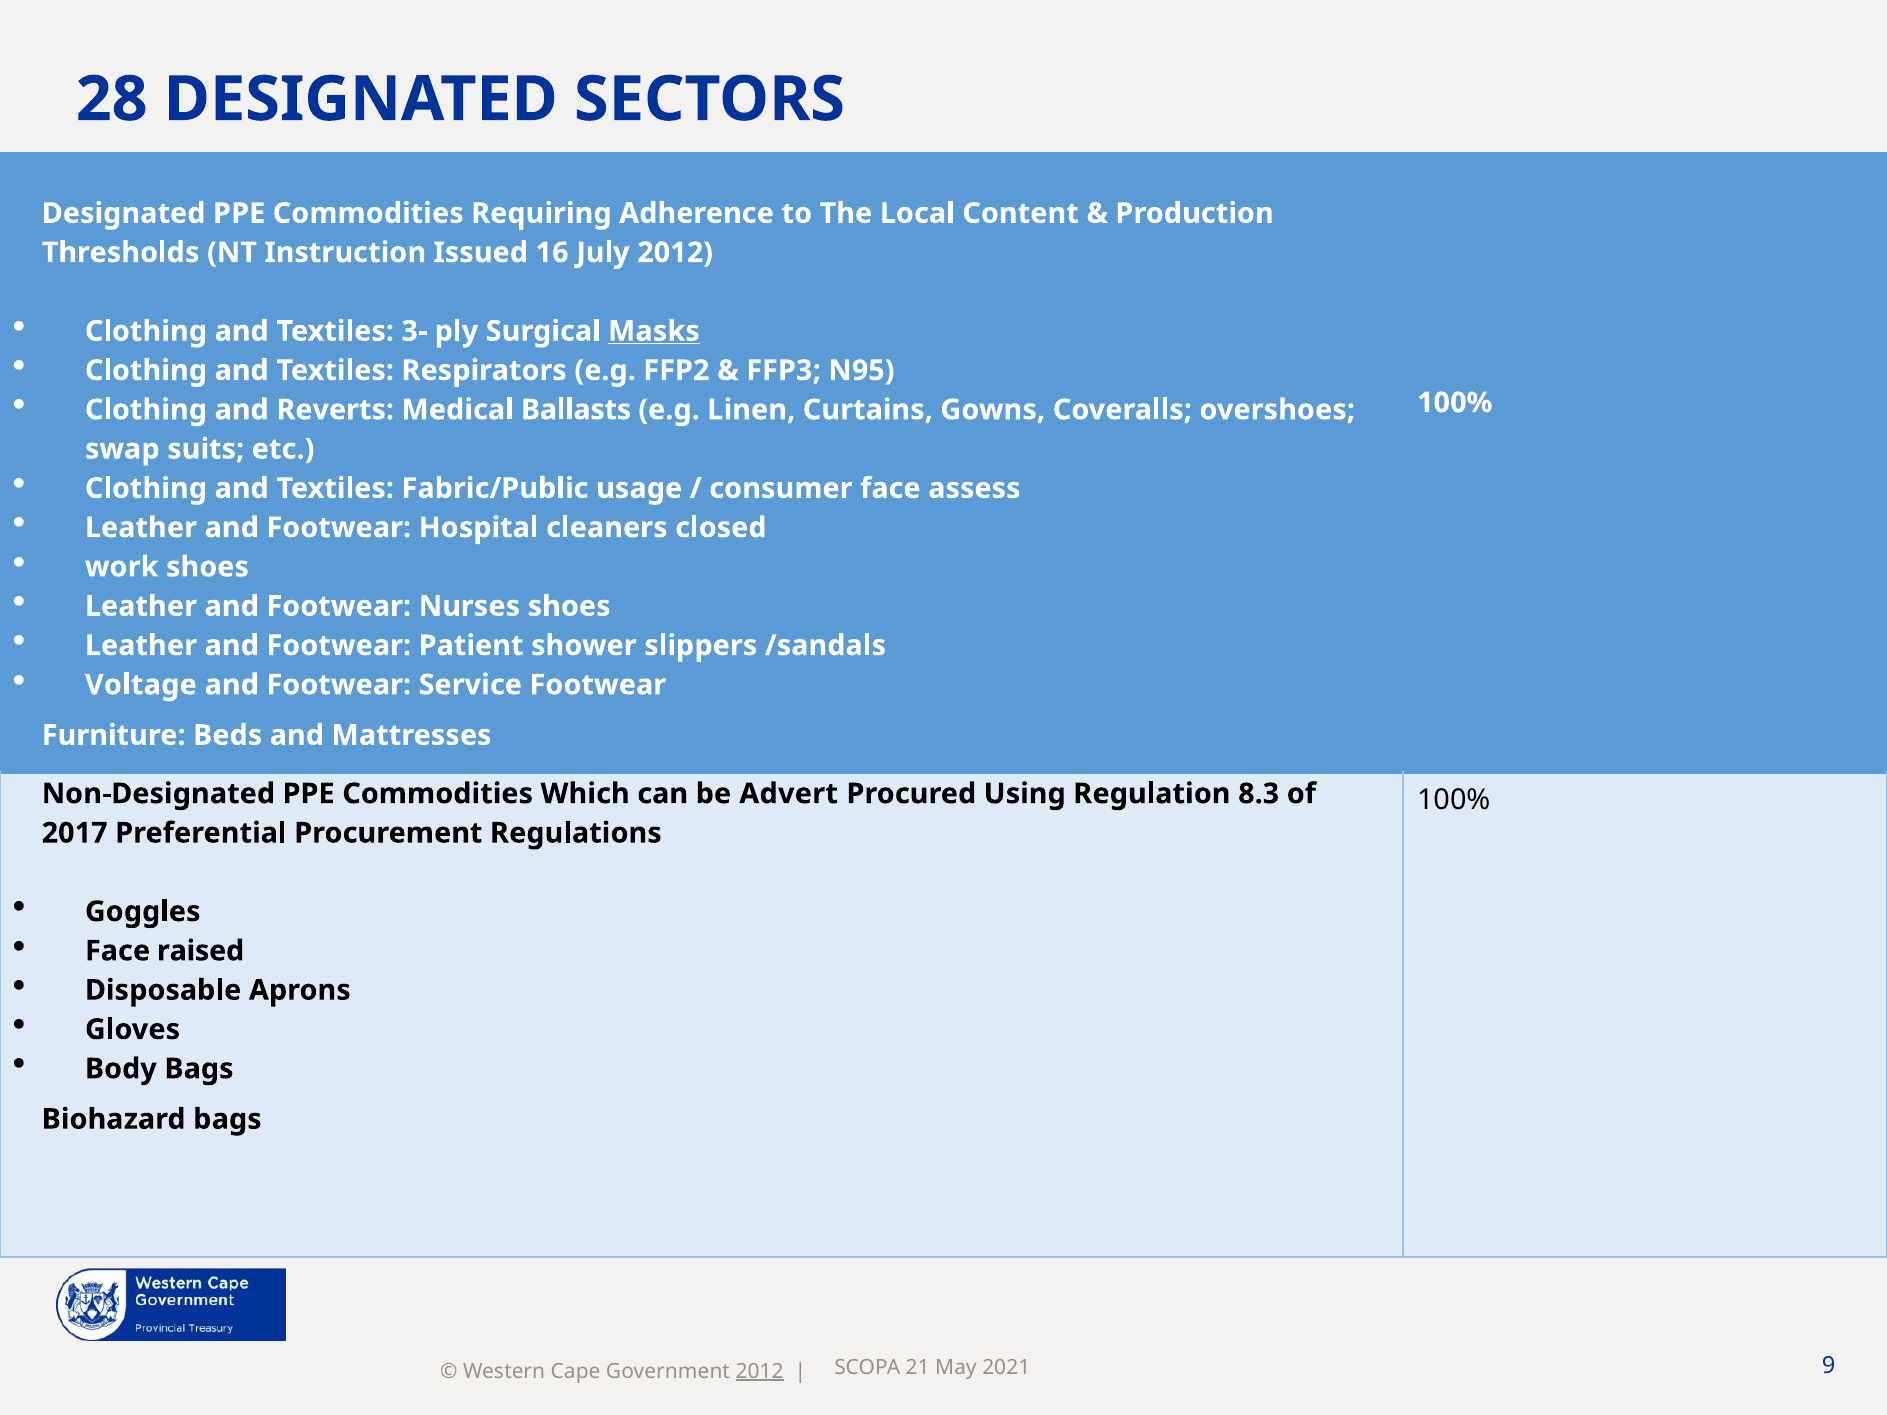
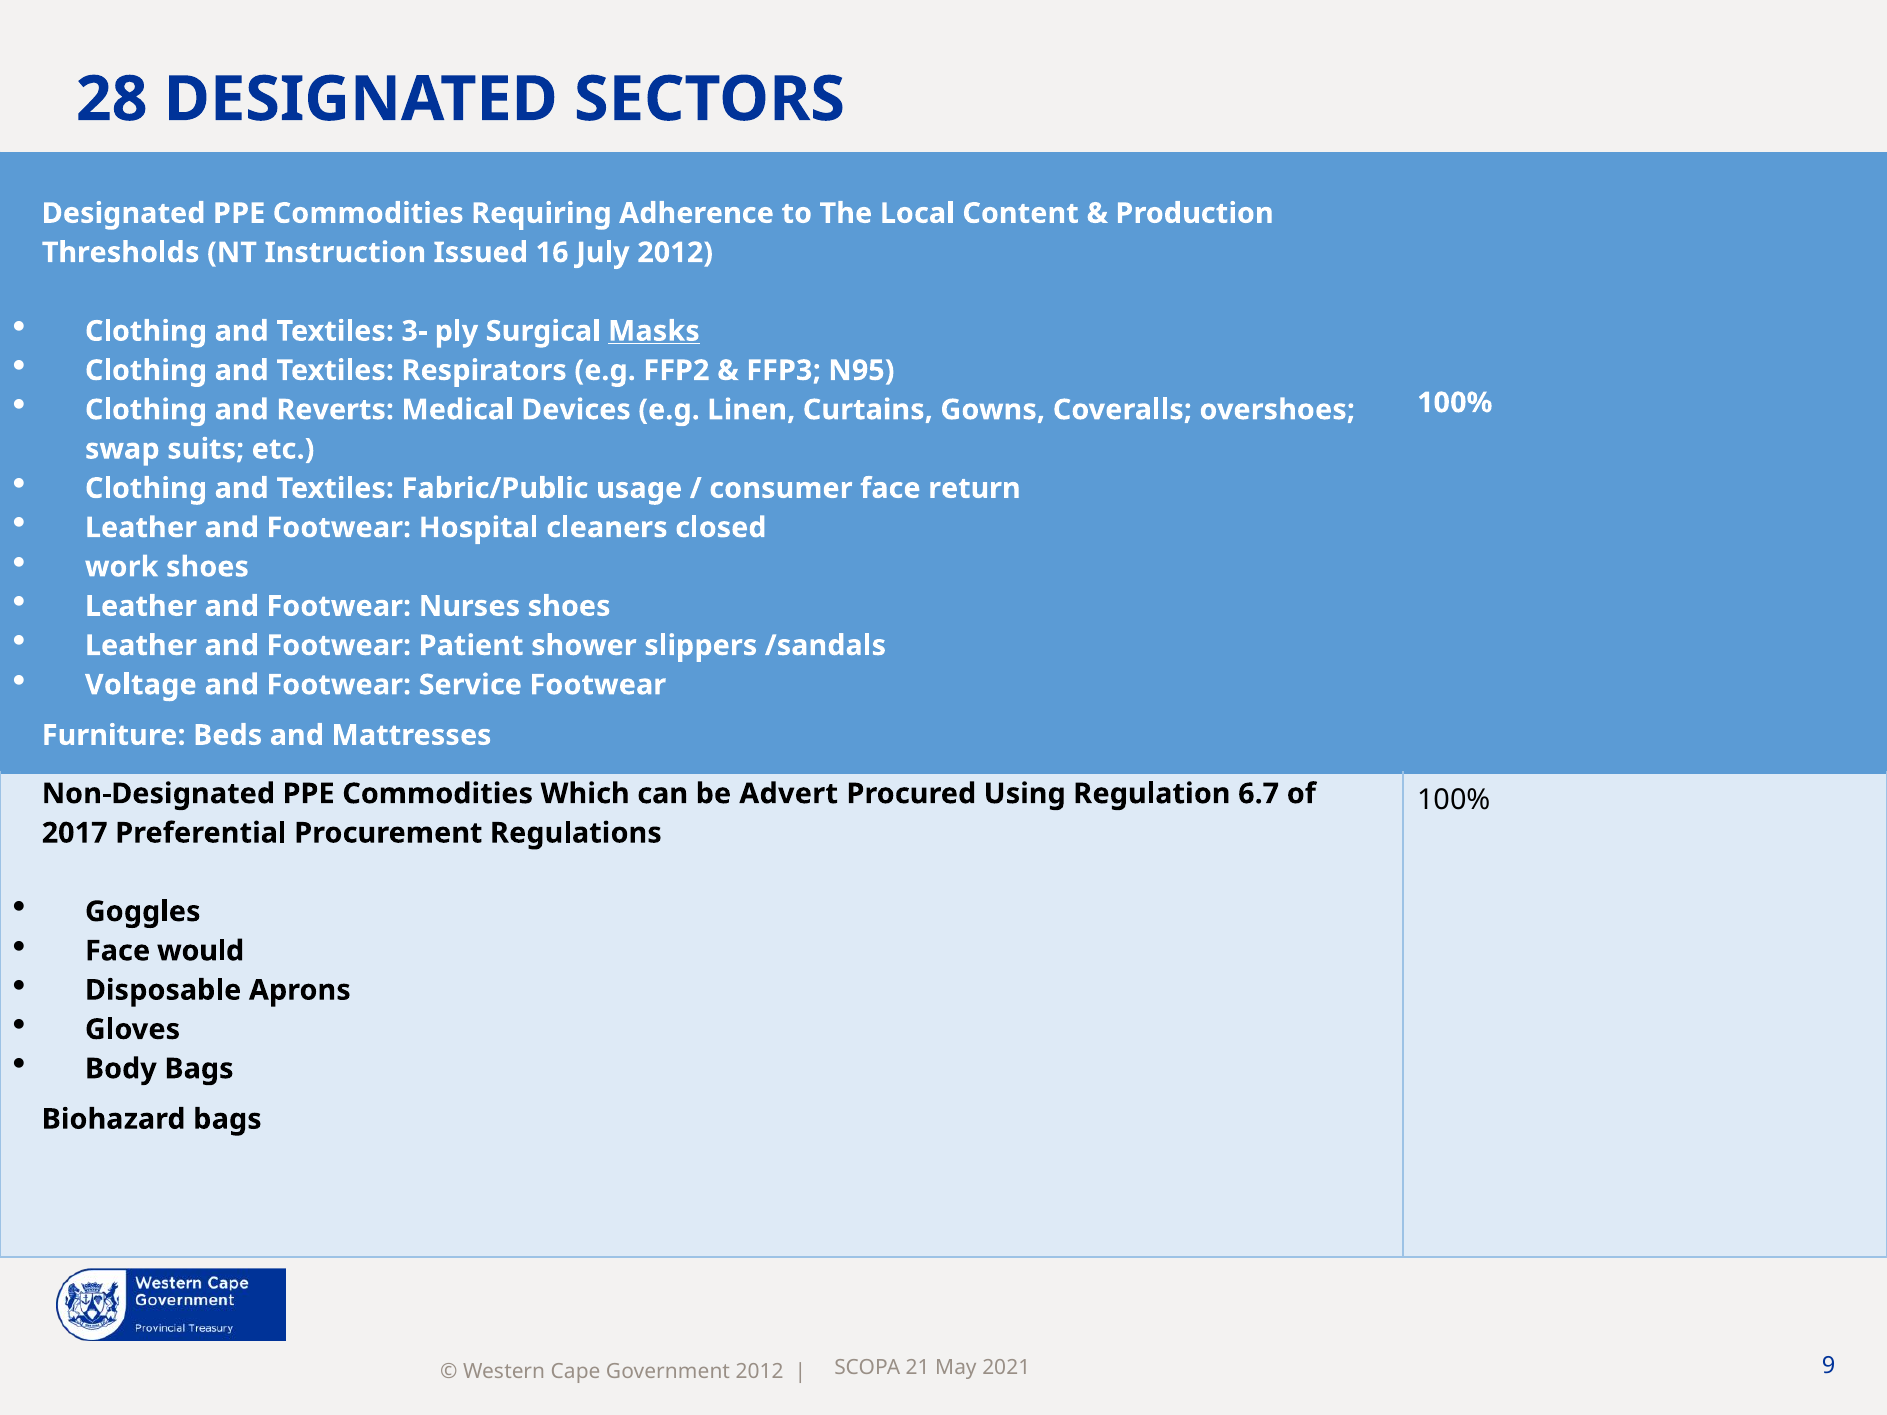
Ballasts: Ballasts -> Devices (576, 410)
assess: assess -> return (974, 488)
8.3: 8.3 -> 6.7 (1259, 794)
raised: raised -> would (201, 951)
2012 underline: present -> none (760, 1371)
